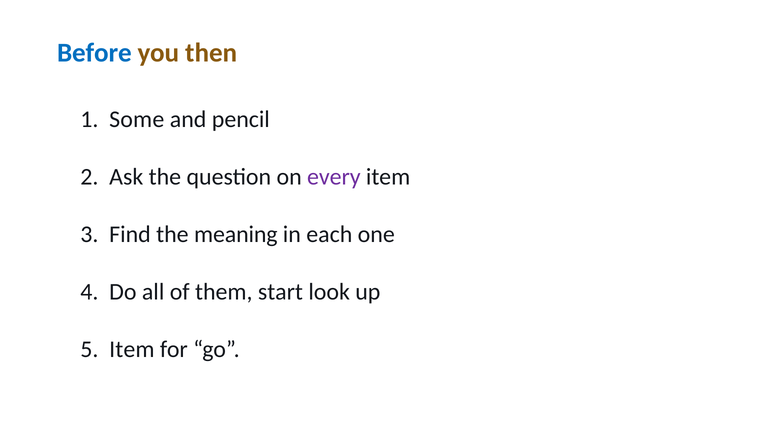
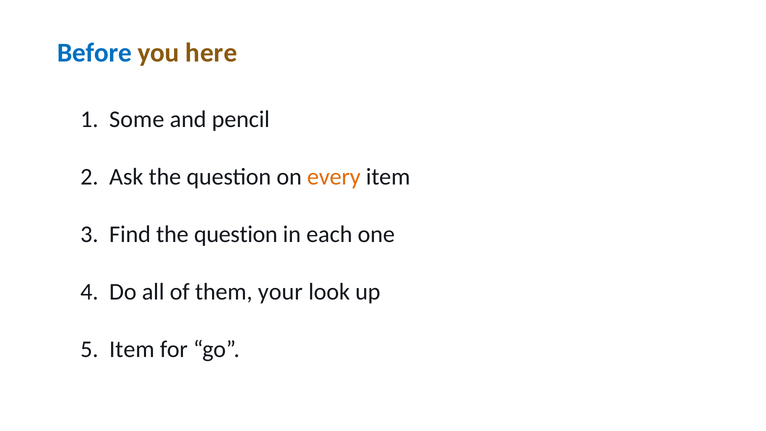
then: then -> here (211, 53)
every colour: purple -> orange (334, 177)
Find the meaning: meaning -> question (236, 234)
start: start -> your (280, 292)
